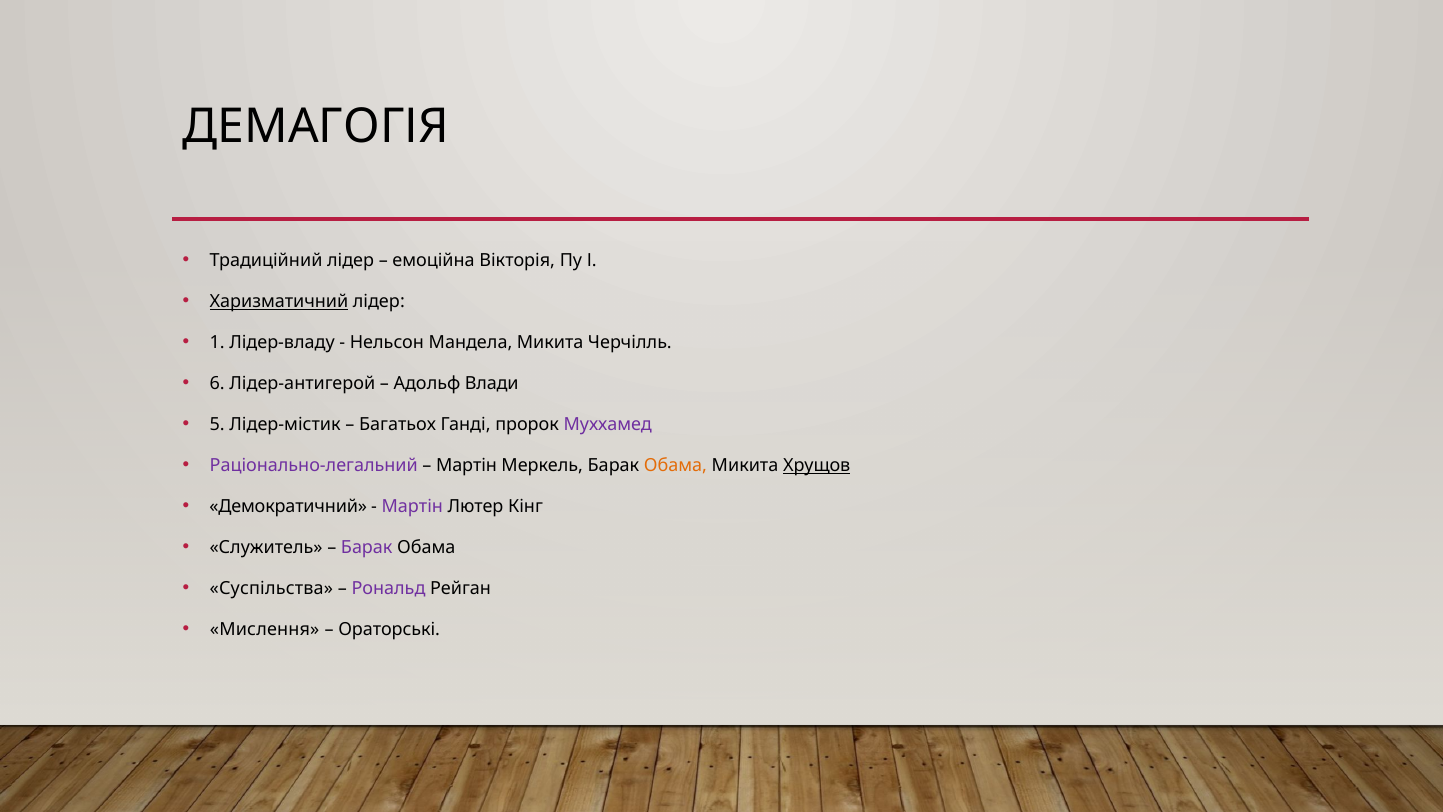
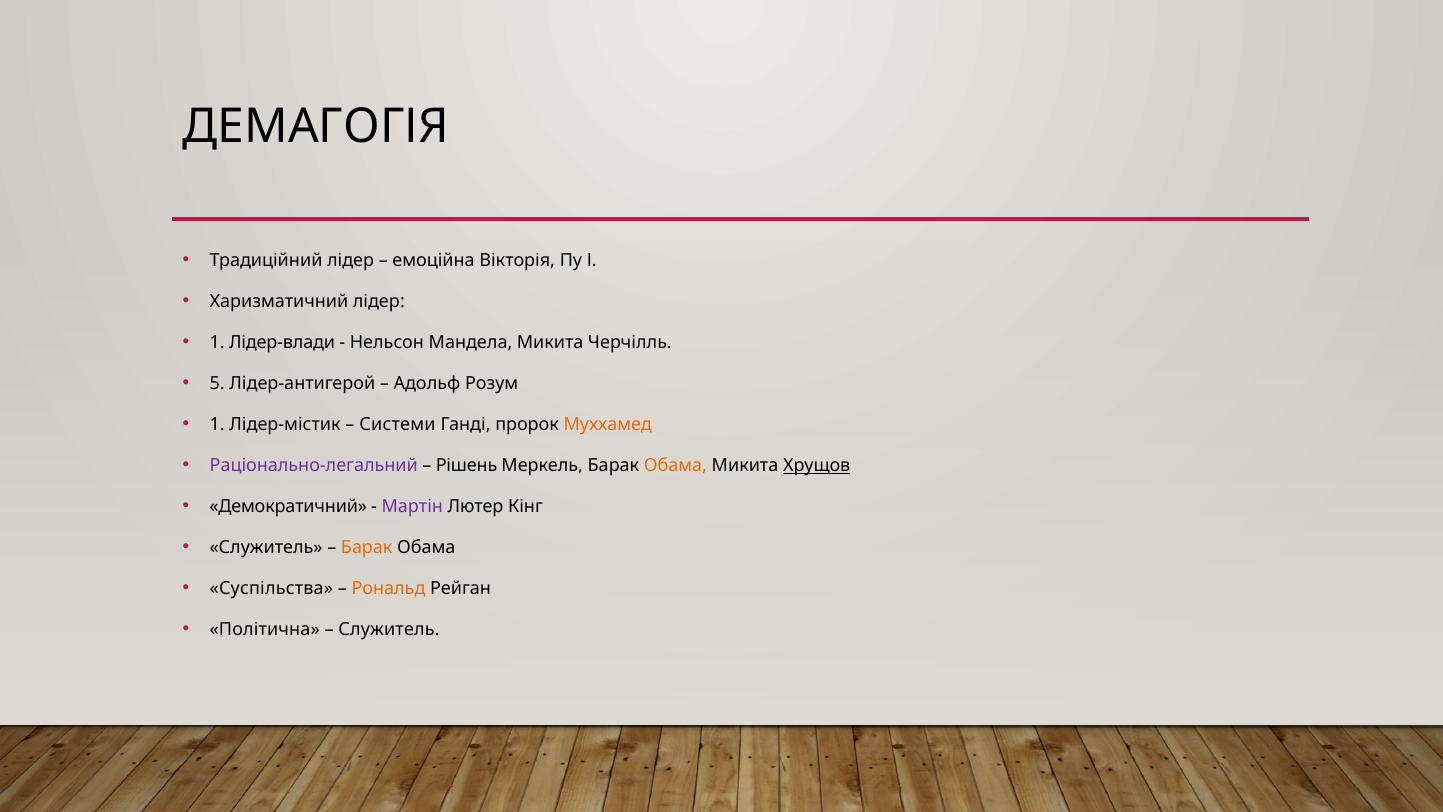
Харизматичний underline: present -> none (279, 301)
Лідер-владу: Лідер-владу -> Лідер-влади (282, 342)
6: 6 -> 5 (217, 383)
Влади: Влади -> Розум (492, 383)
5: 5 -> 1 (217, 424)
Багатьох: Багатьох -> Системи (397, 424)
Муххамед colour: purple -> orange (608, 424)
Мартін: Мартін -> Рішень (467, 465)
Барак colour: purple -> orange (367, 547)
Рональд colour: purple -> orange (389, 588)
Мислення: Мислення -> Політична (265, 629)
Ораторські: Ораторські -> Служитель (389, 629)
